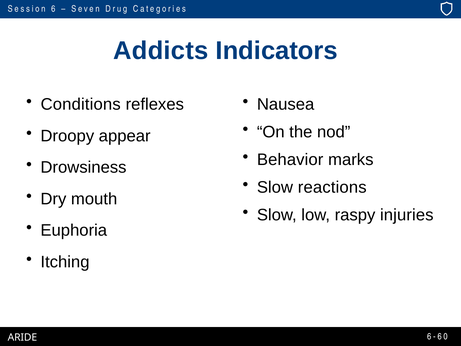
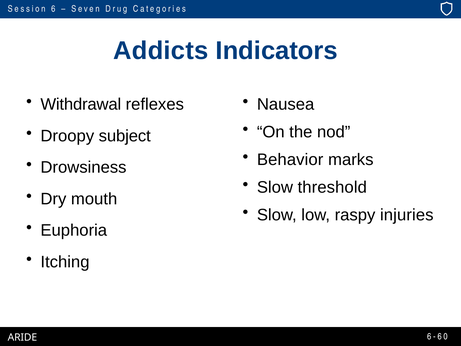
Conditions: Conditions -> Withdrawal (81, 104)
appear: appear -> subject (125, 136)
reactions: reactions -> threshold (332, 187)
